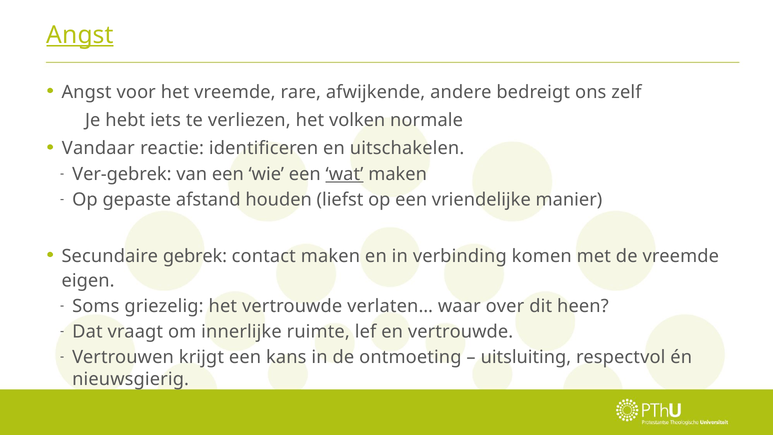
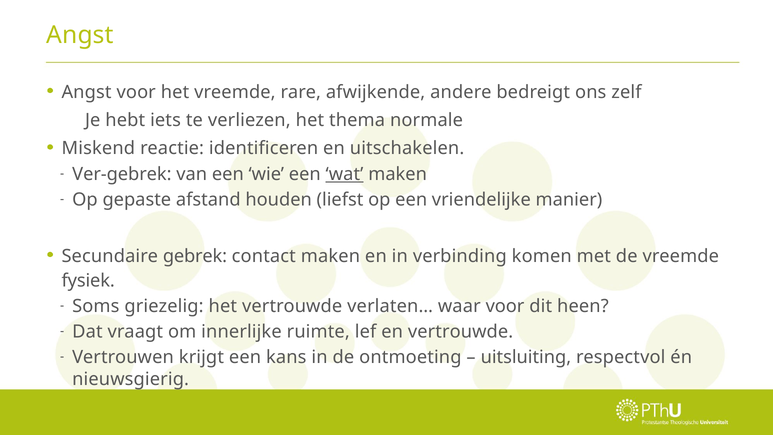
Angst underline: present -> none (80, 35)
volken: volken -> thema (357, 120)
Vandaar: Vandaar -> Miskend (98, 148)
eigen: eigen -> fysiek (88, 280)
waar over: over -> voor (505, 306)
